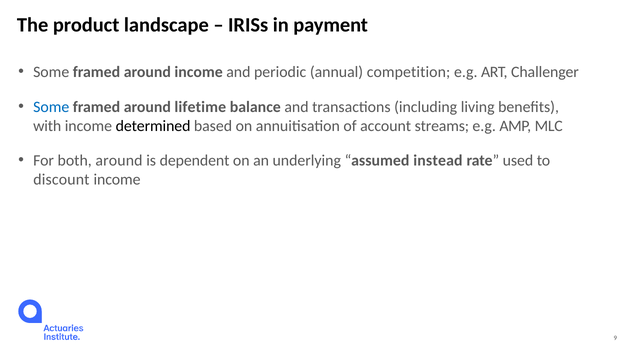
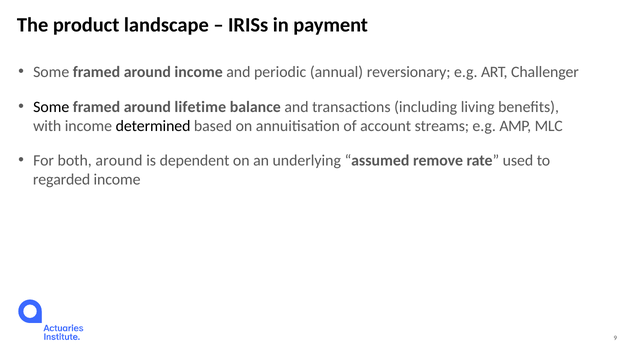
competition: competition -> reversionary (409, 72)
Some colour: blue -> black (51, 107)
instead: instead -> remove (438, 161)
discount: discount -> regarded (62, 180)
